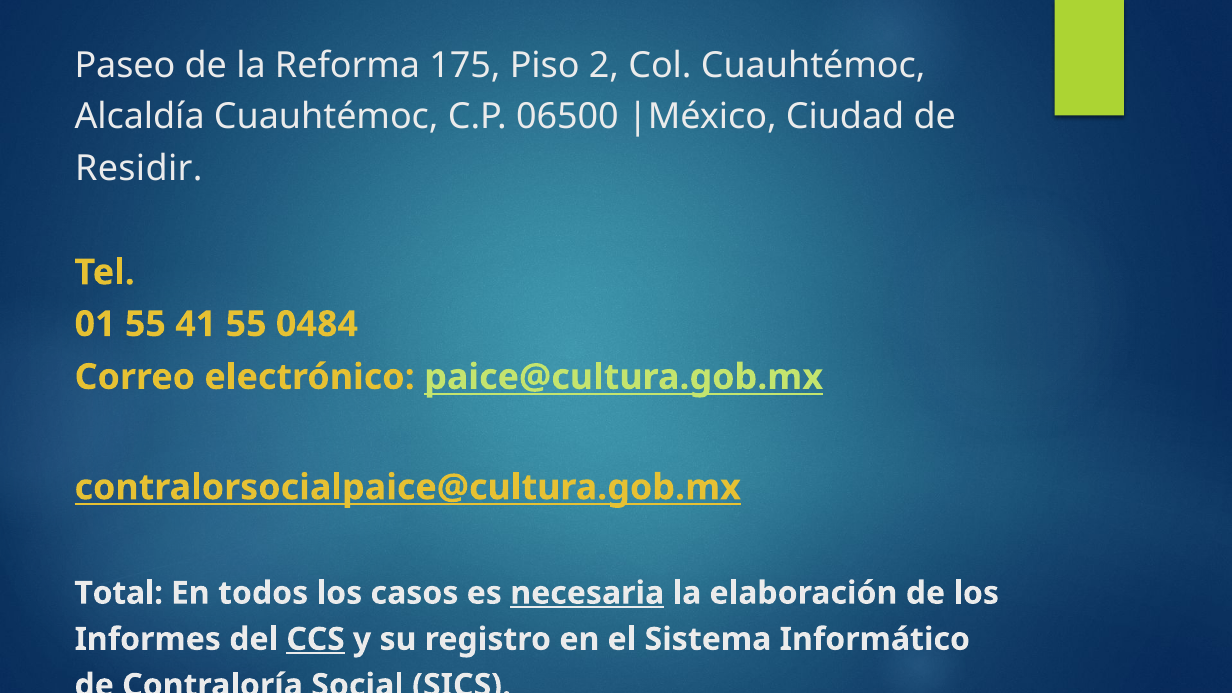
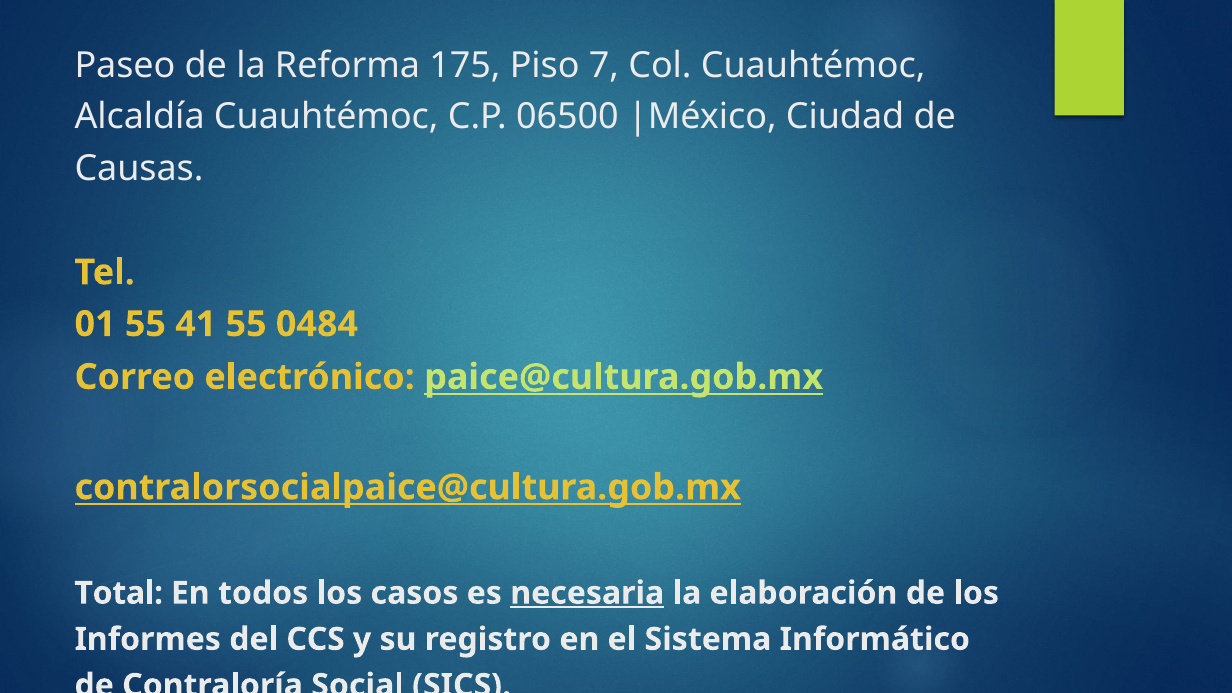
2: 2 -> 7 (604, 65)
Residir: Residir -> Causas (139, 169)
CCS underline: present -> none (316, 639)
